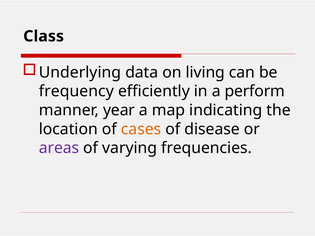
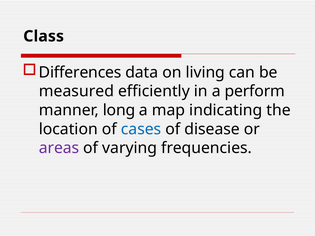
Underlying: Underlying -> Differences (80, 72)
frequency: frequency -> measured (76, 91)
year: year -> long (119, 110)
cases colour: orange -> blue (141, 129)
